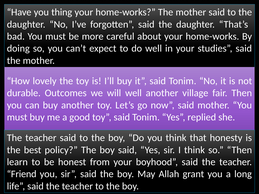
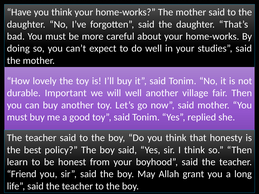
Have you thing: thing -> think (62, 12)
Outcomes: Outcomes -> Important (66, 93)
